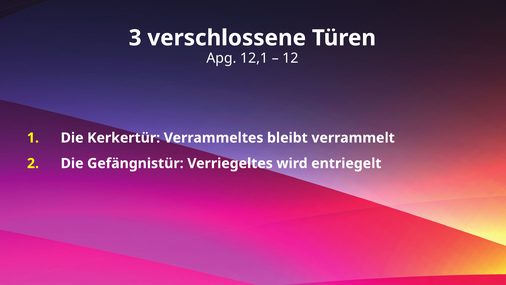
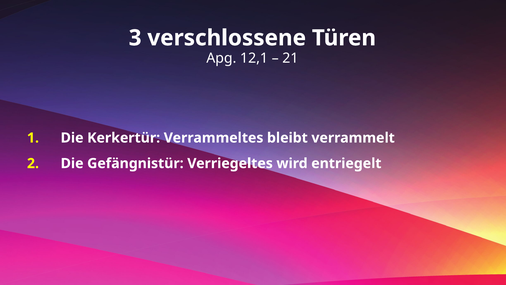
12: 12 -> 21 (290, 58)
